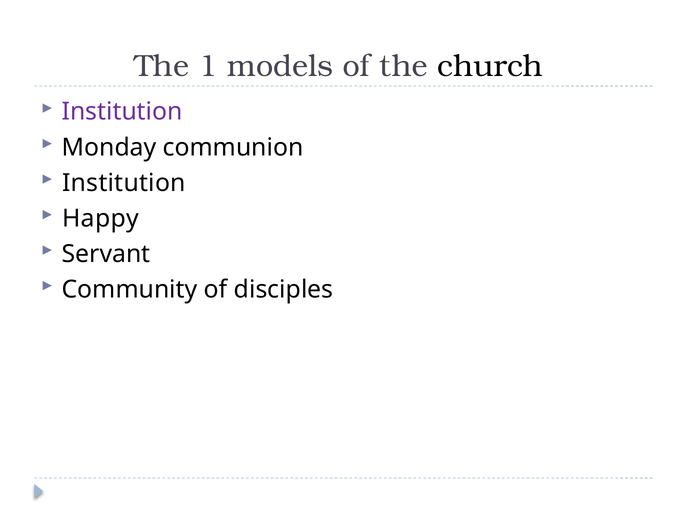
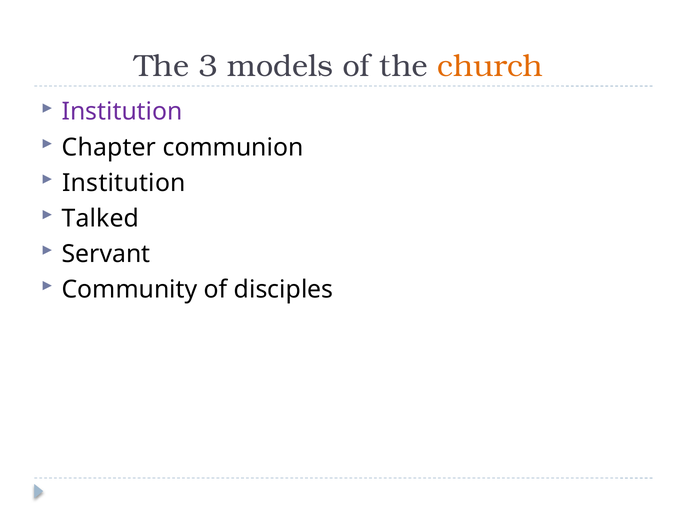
1: 1 -> 3 (208, 66)
church colour: black -> orange (490, 66)
Monday: Monday -> Chapter (109, 147)
Happy: Happy -> Talked (100, 218)
